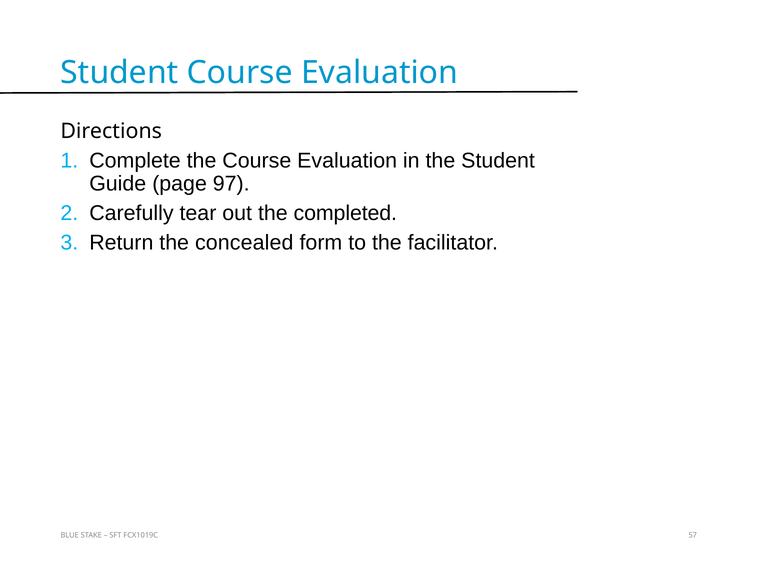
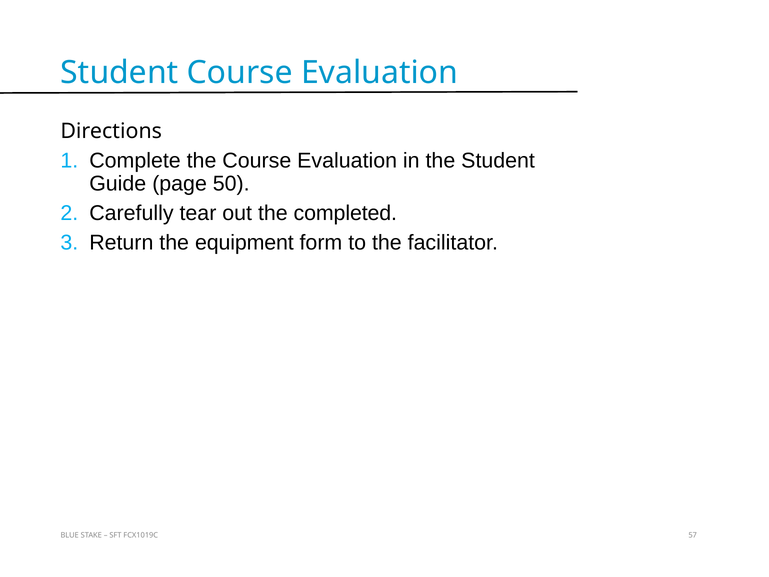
97: 97 -> 50 (231, 184)
concealed: concealed -> equipment (244, 243)
